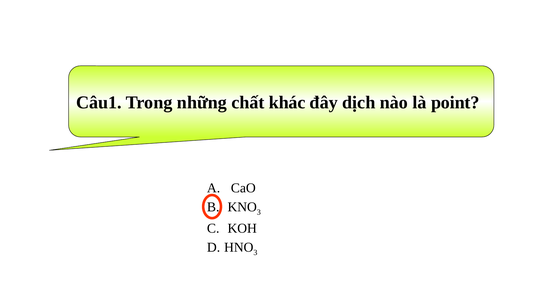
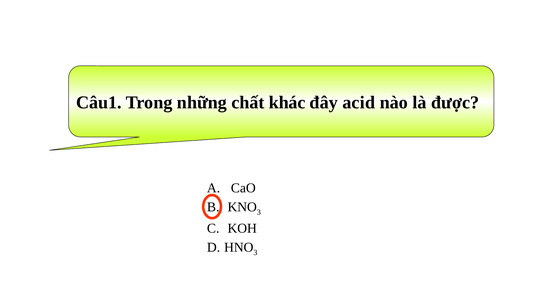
dịch: dịch -> acid (359, 103)
point: point -> được (455, 103)
